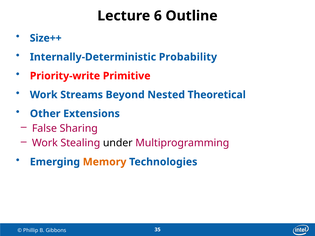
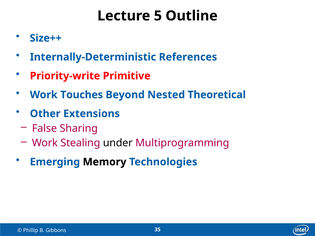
6: 6 -> 5 (158, 16)
Probability: Probability -> References (188, 57)
Streams: Streams -> Touches (82, 95)
Memory colour: orange -> black (105, 162)
